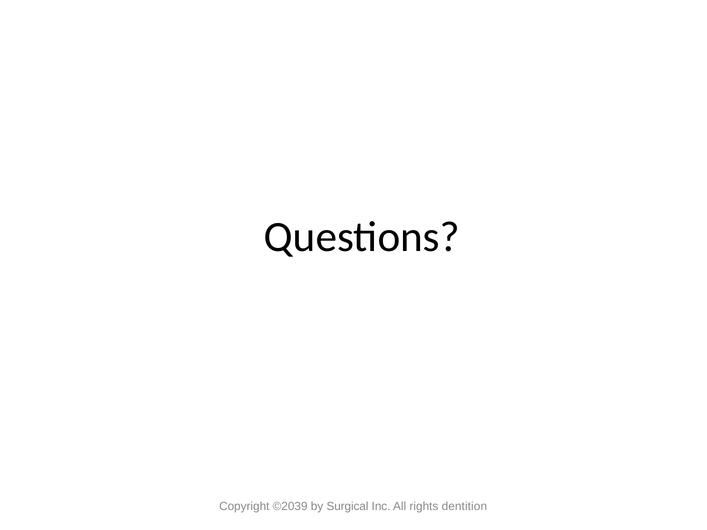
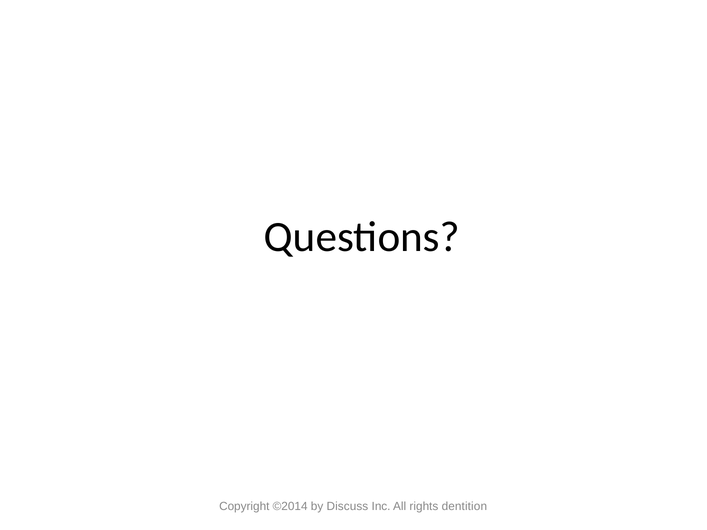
©2039: ©2039 -> ©2014 (290, 506)
Surgical: Surgical -> Discuss (347, 506)
